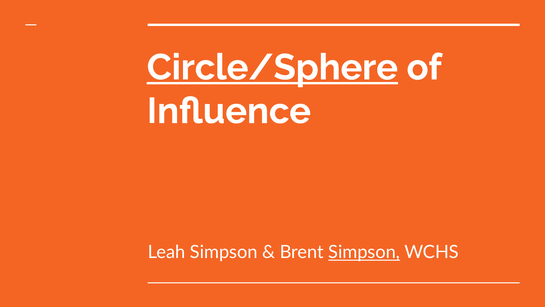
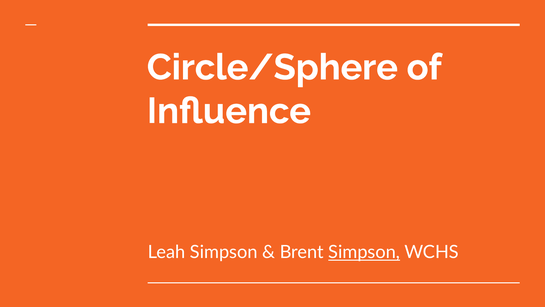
Circle/Sphere underline: present -> none (272, 67)
